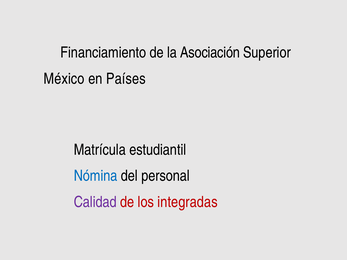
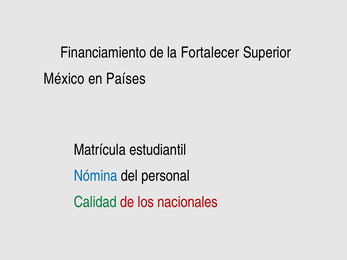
Asociación: Asociación -> Fortalecer (210, 53)
Calidad colour: purple -> green (95, 202)
integradas: integradas -> nacionales (188, 202)
